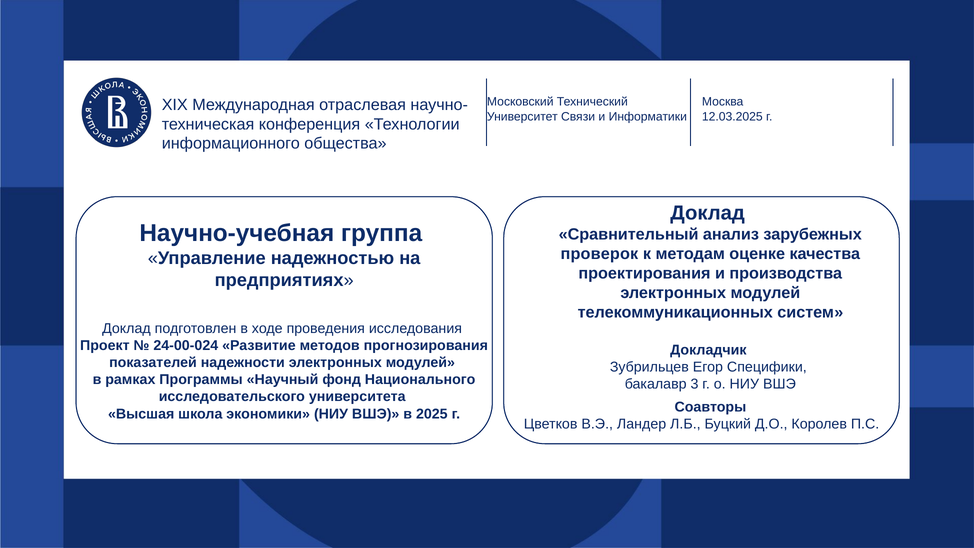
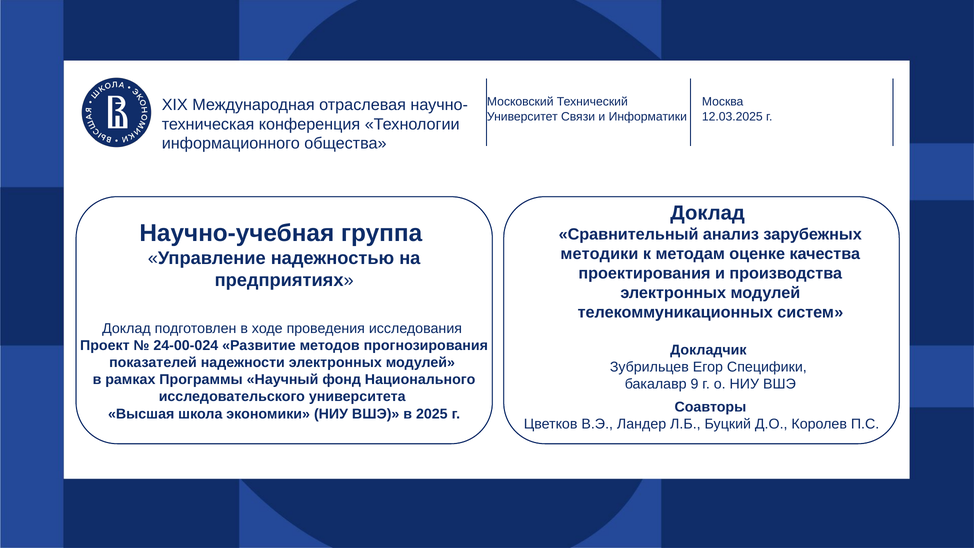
проверок: проверок -> методики (599, 254)
3: 3 -> 9 (695, 384)
